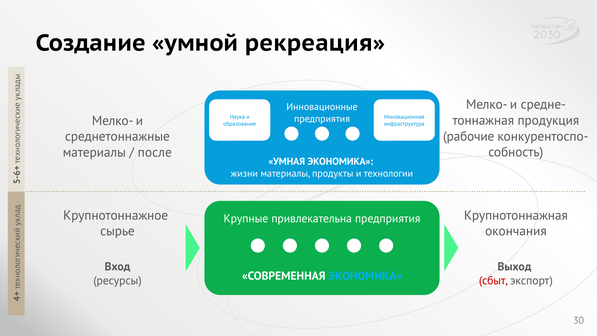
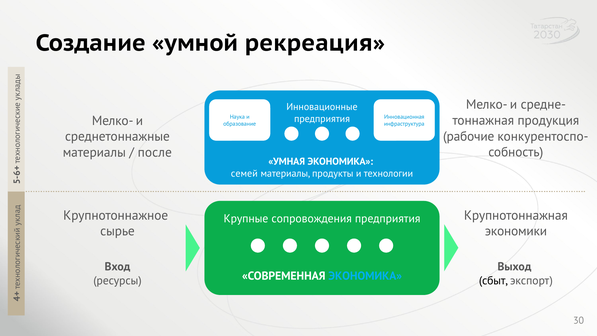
жизни: жизни -> семей (244, 173)
привлекательна: привлекательна -> сопровождения (312, 218)
окончания: окончания -> экономики (516, 231)
сбыт colour: red -> black (493, 280)
